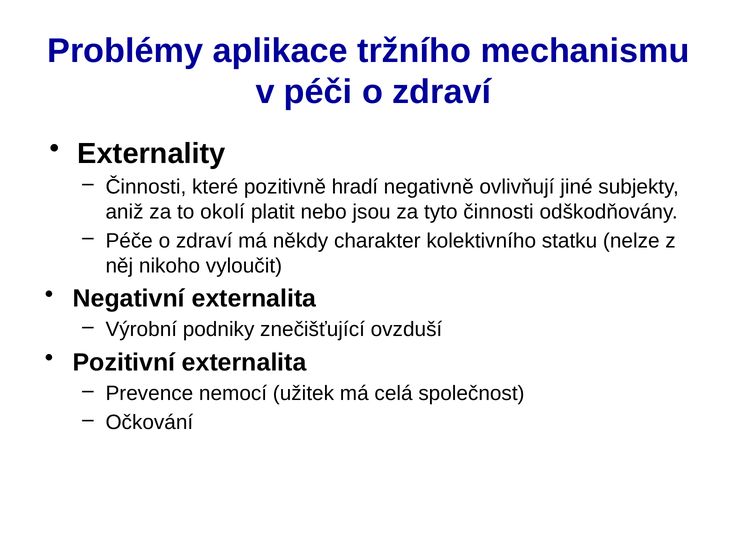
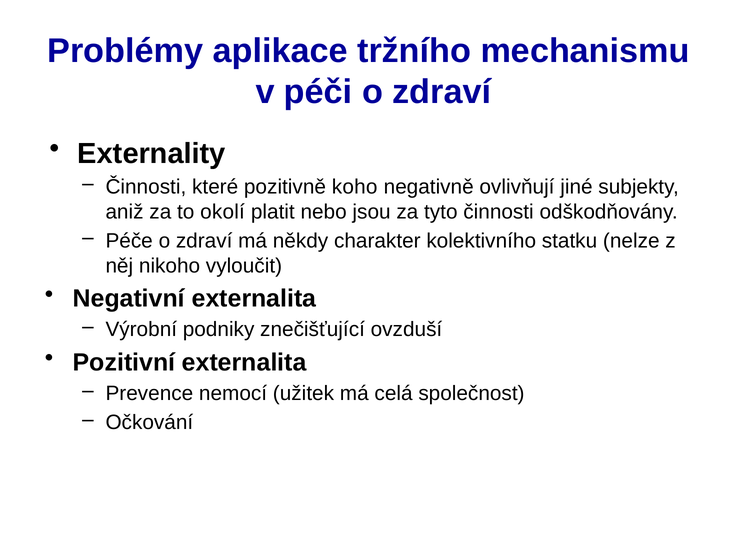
hradí: hradí -> koho (355, 187)
